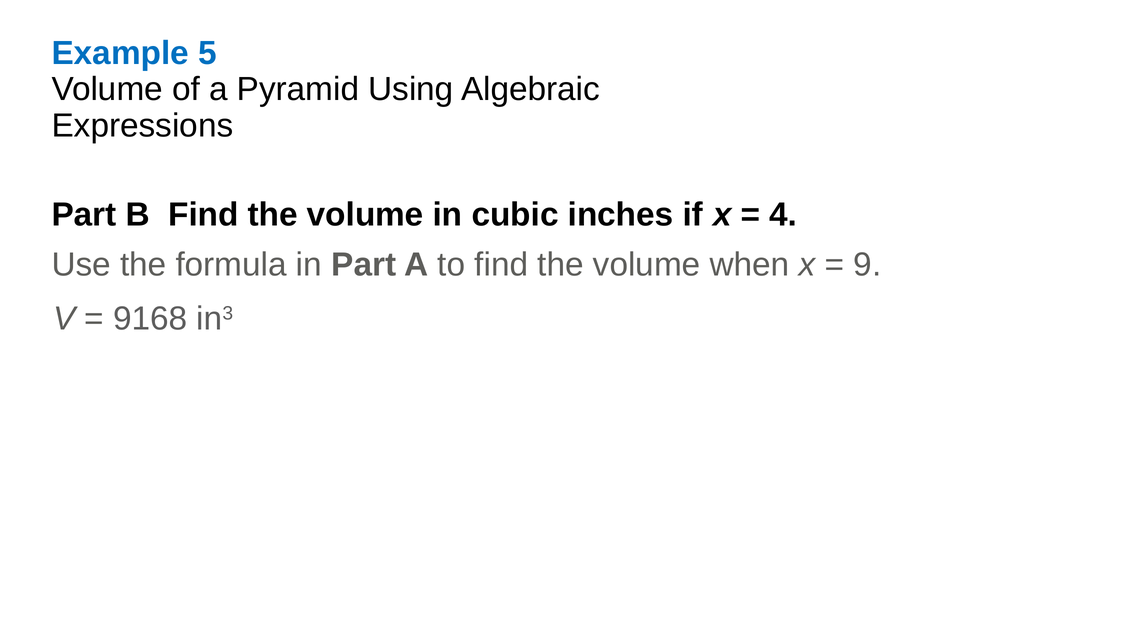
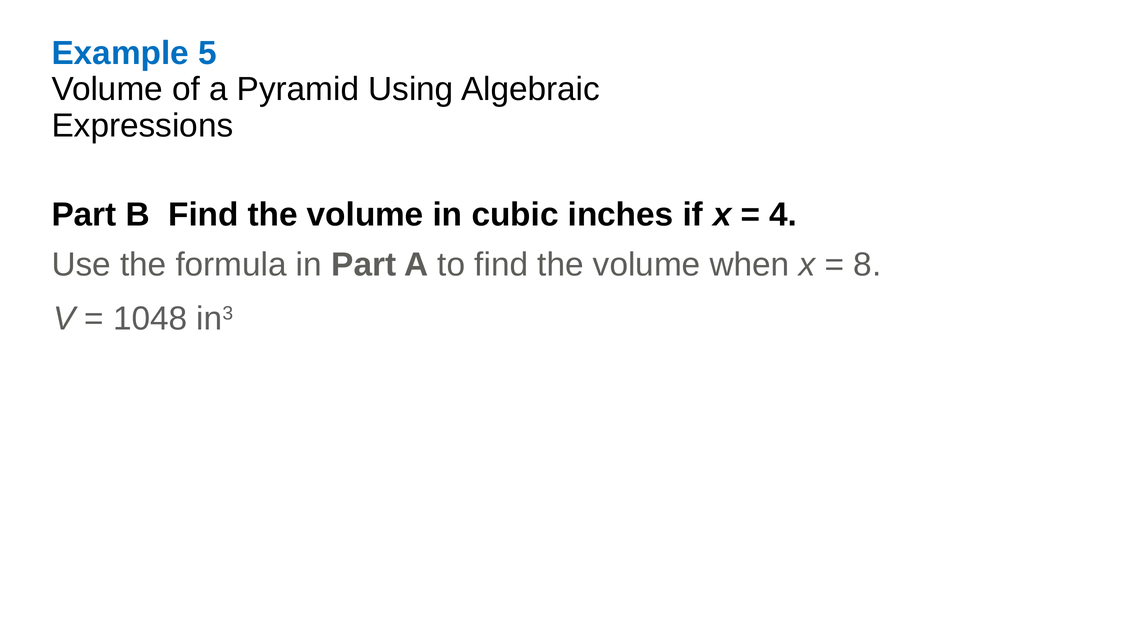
9: 9 -> 8 (867, 265)
9168: 9168 -> 1048 (150, 319)
